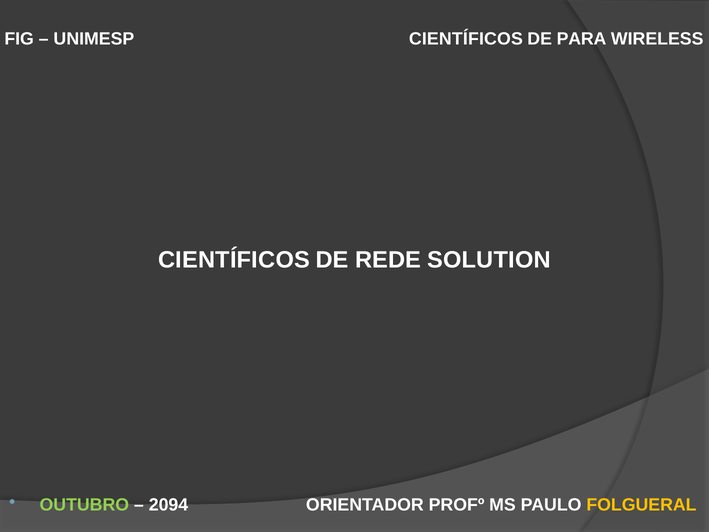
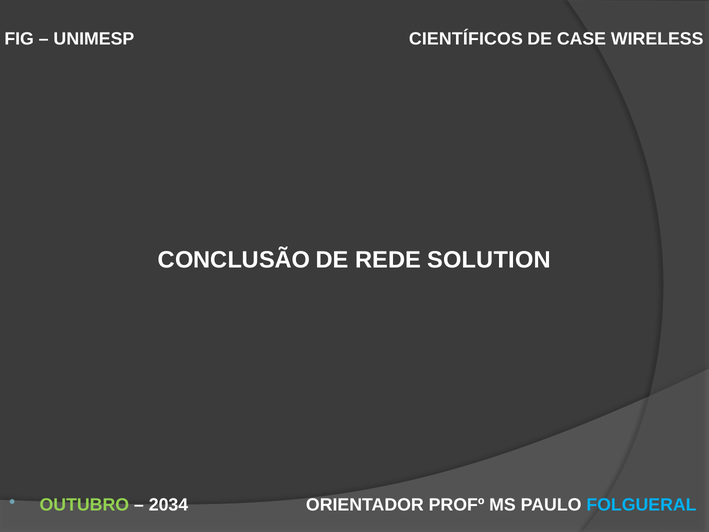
PARA: PARA -> CASE (581, 39)
CIENTÍFICOS: CIENTÍFICOS -> CONCLUSÃO (234, 260)
2094: 2094 -> 2034 (168, 505)
FOLGUERAL colour: yellow -> light blue (641, 505)
